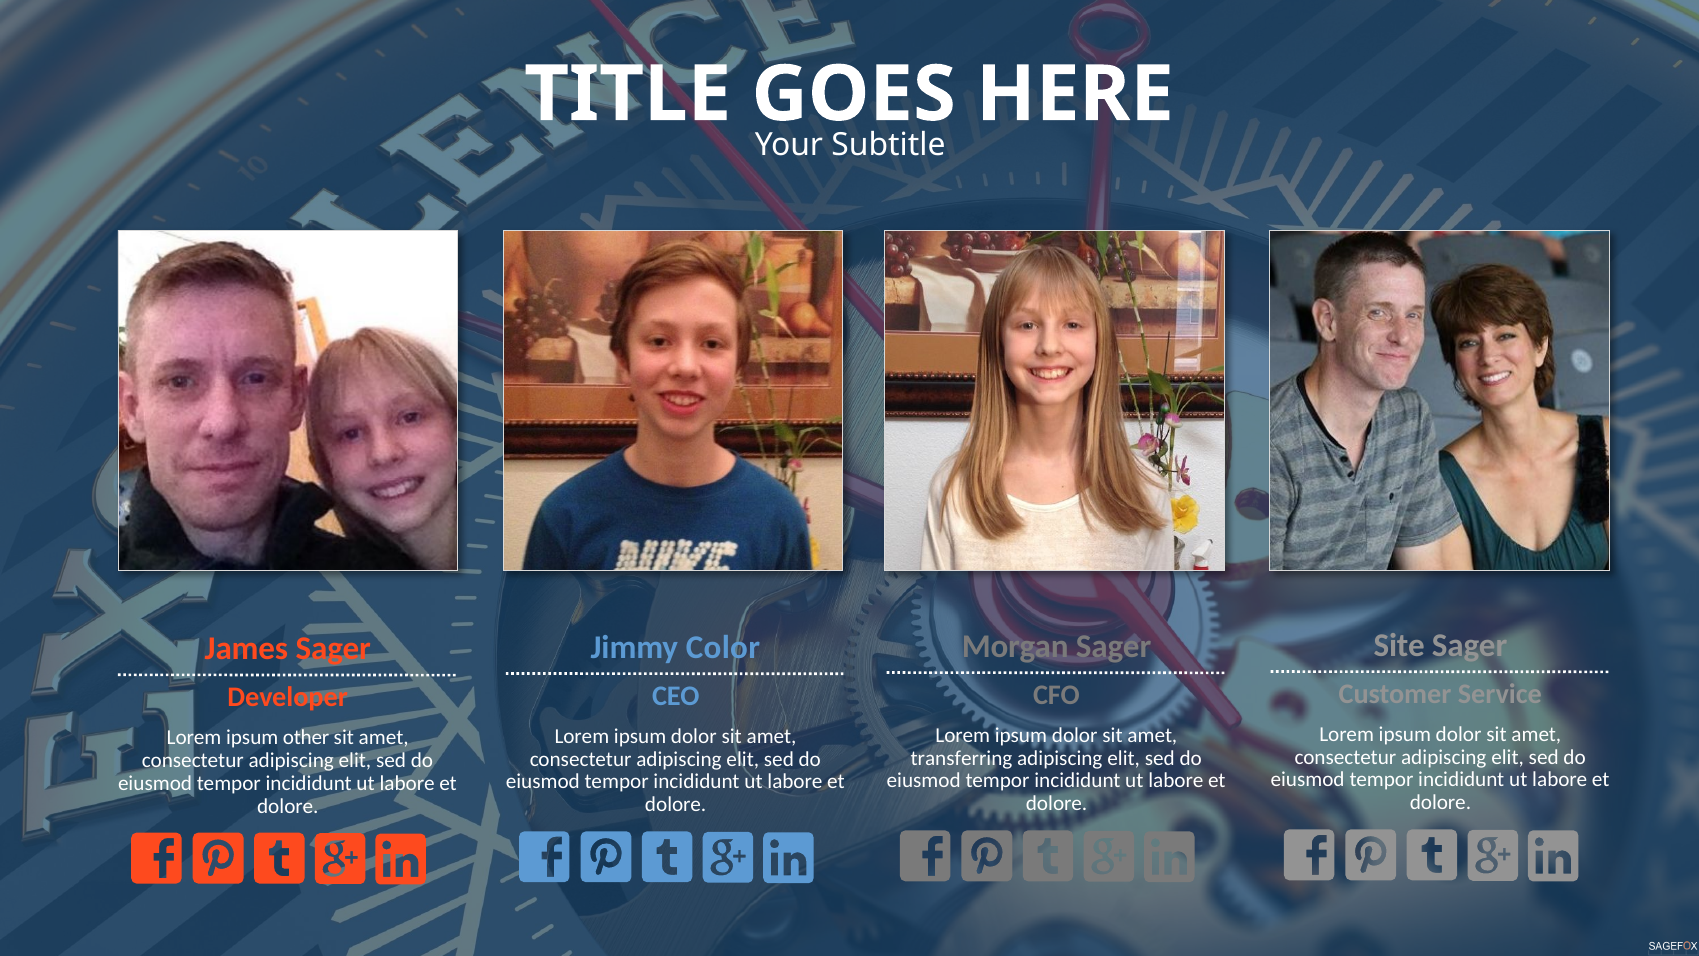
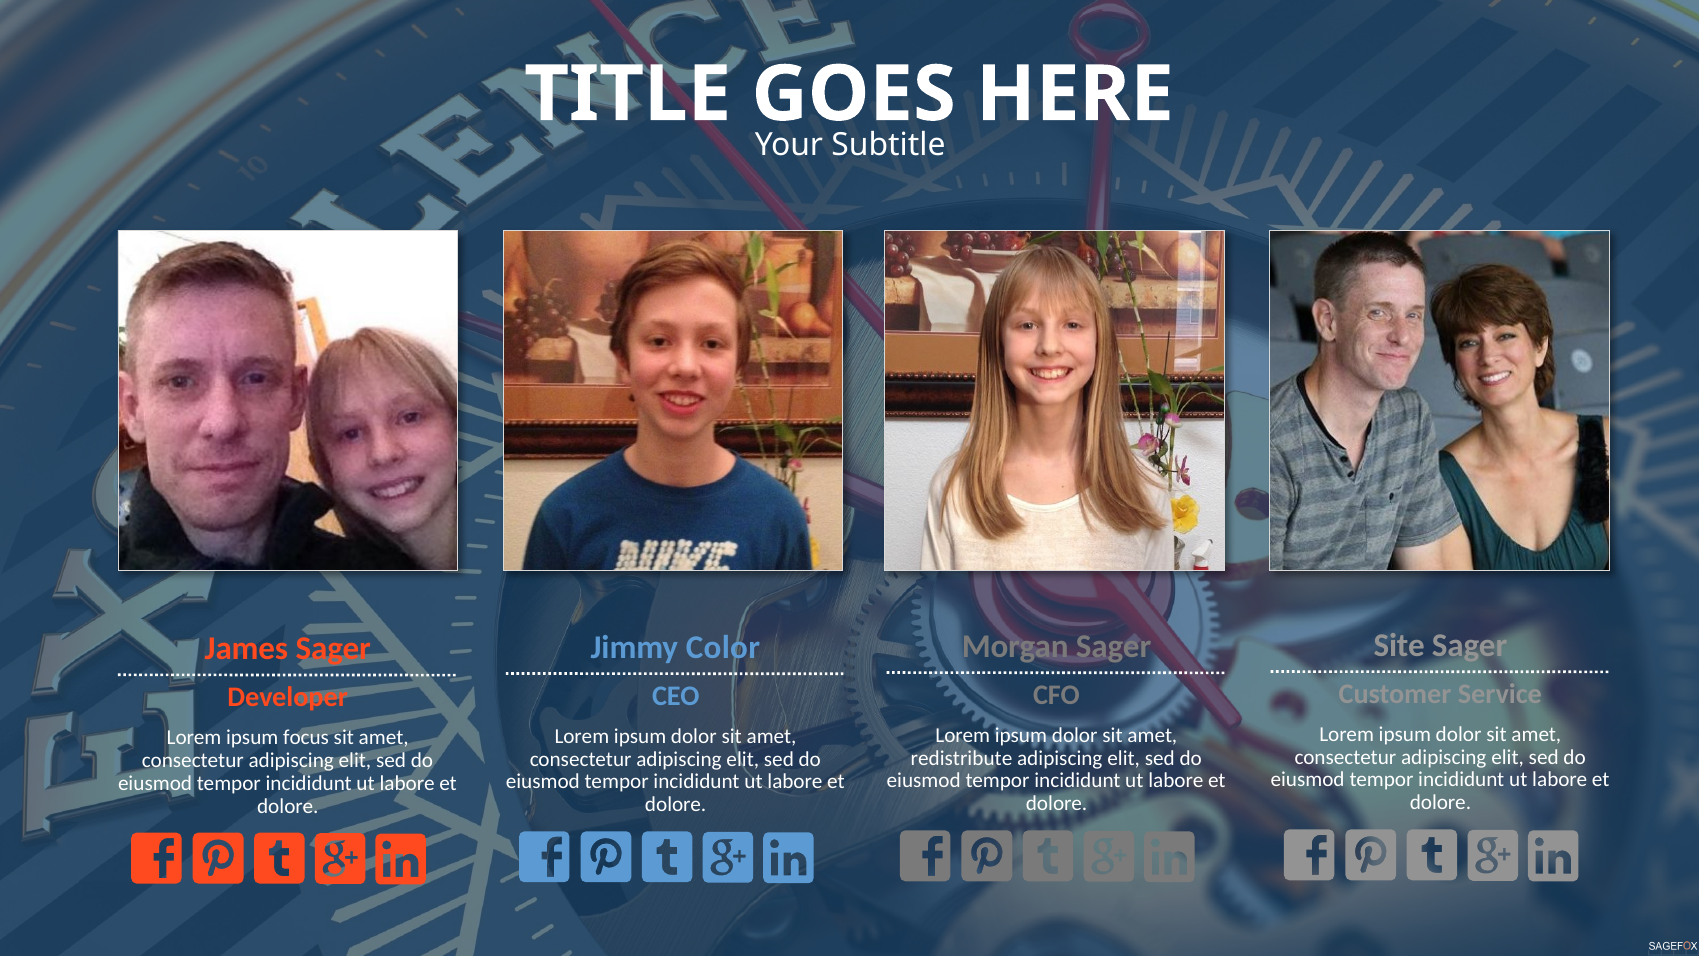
other: other -> focus (306, 737)
transferring: transferring -> redistribute (961, 758)
